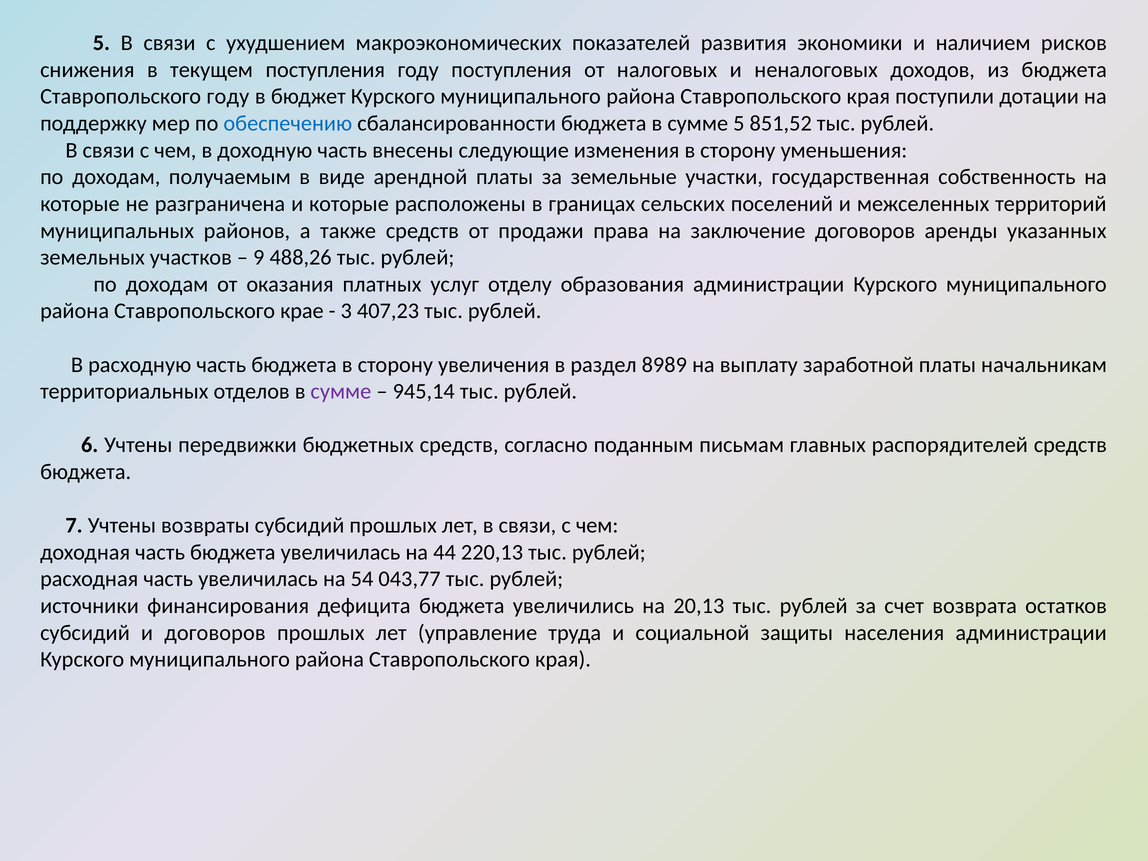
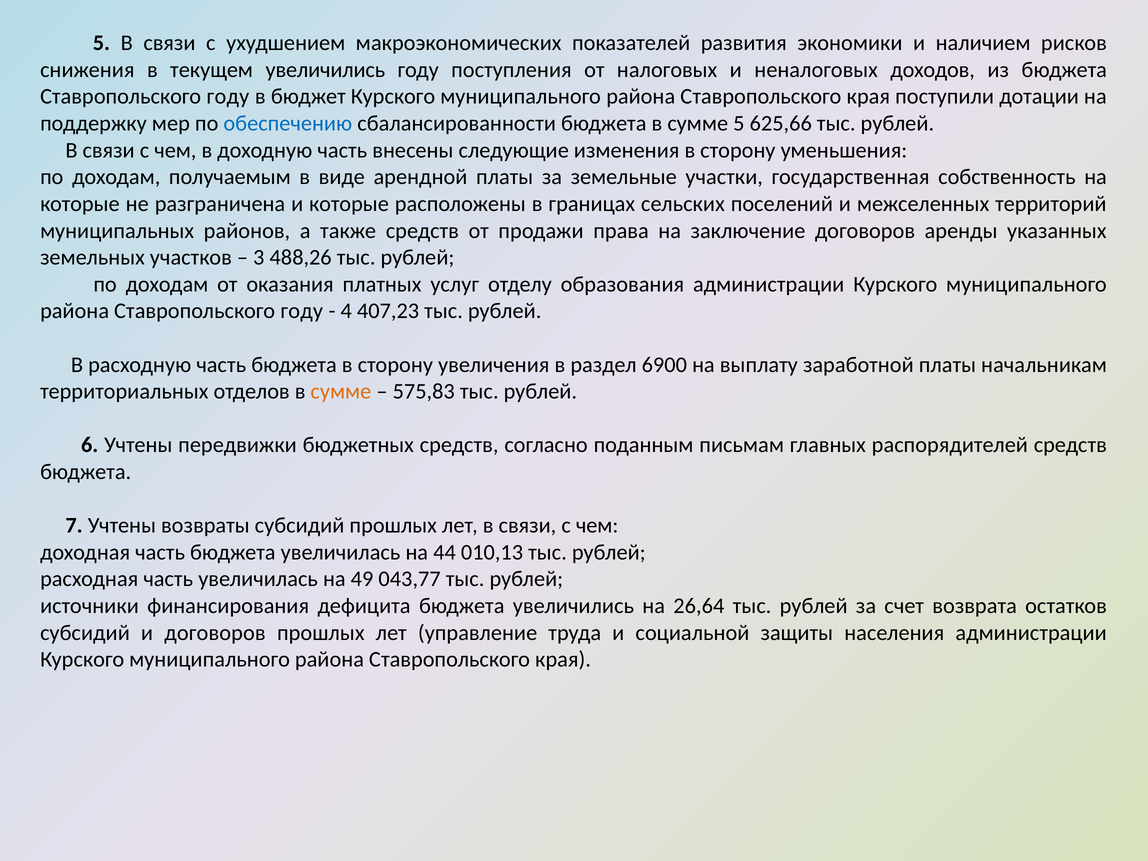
текущем поступления: поступления -> увеличились (325, 70)
851,52: 851,52 -> 625,66 (781, 123)
9: 9 -> 3 (259, 257)
района Ставропольского крае: крае -> году (302, 311)
3: 3 -> 4 (346, 311)
8989: 8989 -> 6900 (664, 365)
сумме colour: purple -> orange (341, 391)
945,14: 945,14 -> 575,83 (424, 391)
220,13: 220,13 -> 010,13 (492, 552)
54: 54 -> 49 (362, 579)
20,13: 20,13 -> 26,64 (699, 606)
